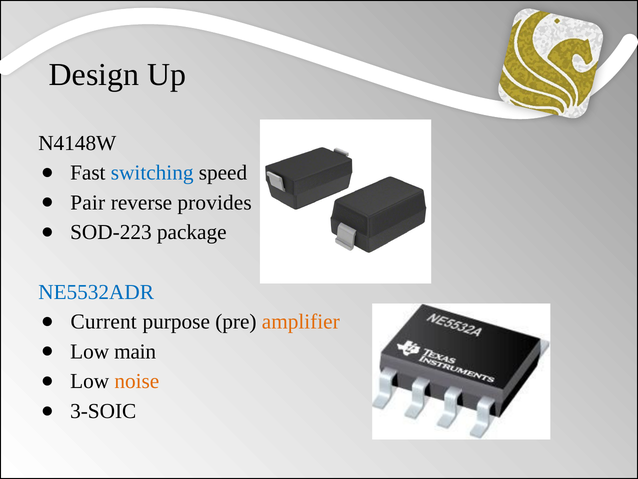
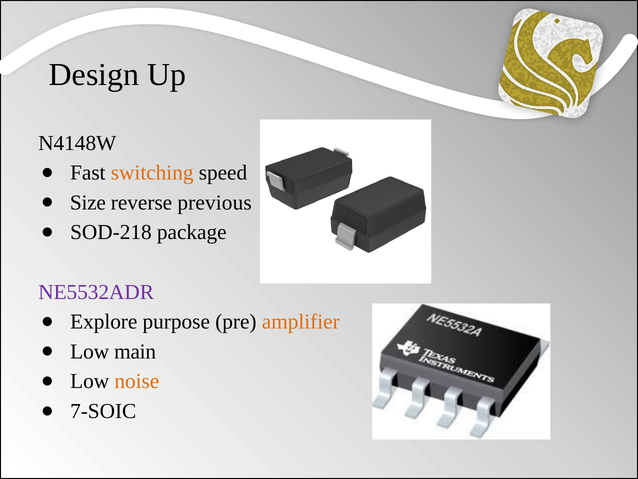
switching colour: blue -> orange (152, 173)
Pair: Pair -> Size (88, 202)
provides: provides -> previous (215, 202)
SOD-223: SOD-223 -> SOD-218 (111, 232)
NE5532ADR colour: blue -> purple (96, 292)
Current: Current -> Explore (104, 321)
3-SOIC: 3-SOIC -> 7-SOIC (103, 411)
